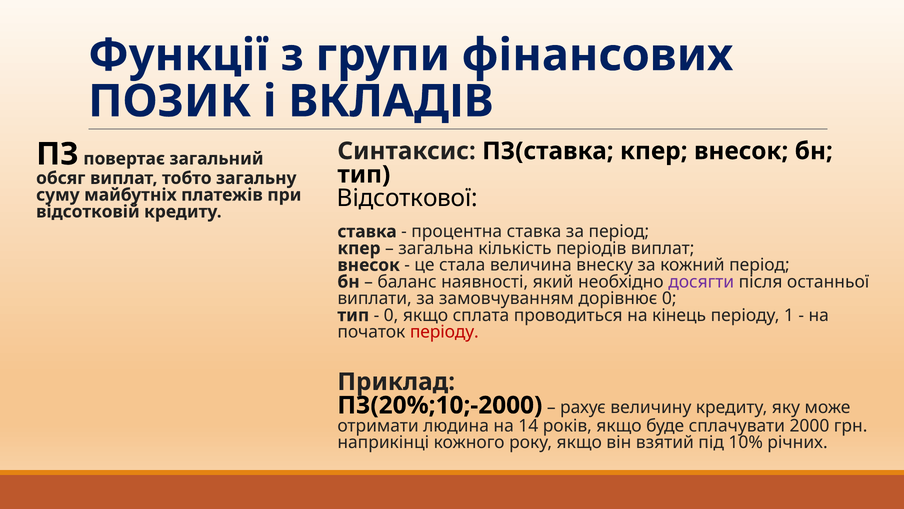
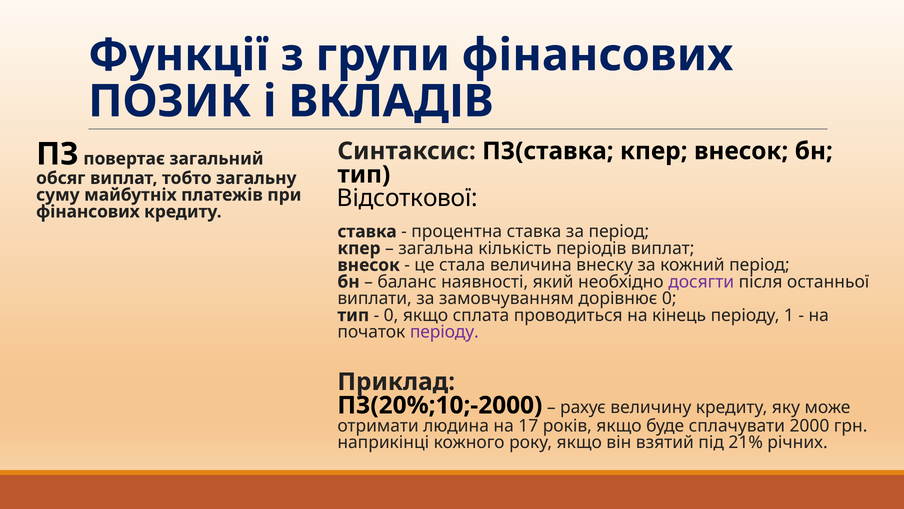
відсотковій: відсотковій -> фінансових (88, 211)
періоду colour: red -> purple (444, 332)
14: 14 -> 17 (528, 425)
10%: 10% -> 21% (746, 442)
